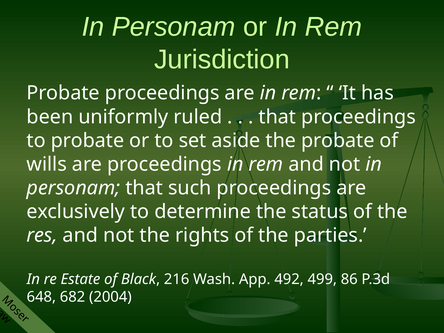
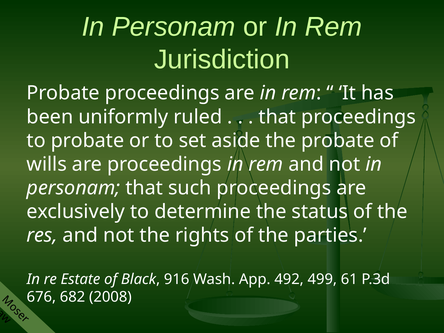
216: 216 -> 916 (177, 279)
86: 86 -> 61 (349, 279)
648: 648 -> 676 (41, 297)
2004: 2004 -> 2008 (110, 297)
